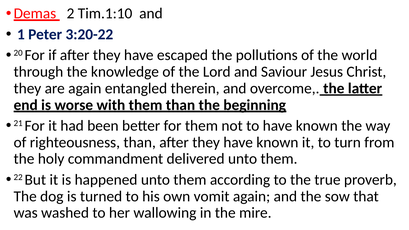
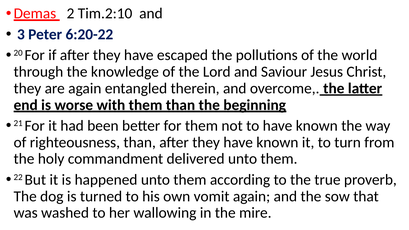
Tim.1:10: Tim.1:10 -> Tim.2:10 (105, 14)
1: 1 -> 3 (21, 34)
3:20-22: 3:20-22 -> 6:20-22 (89, 34)
